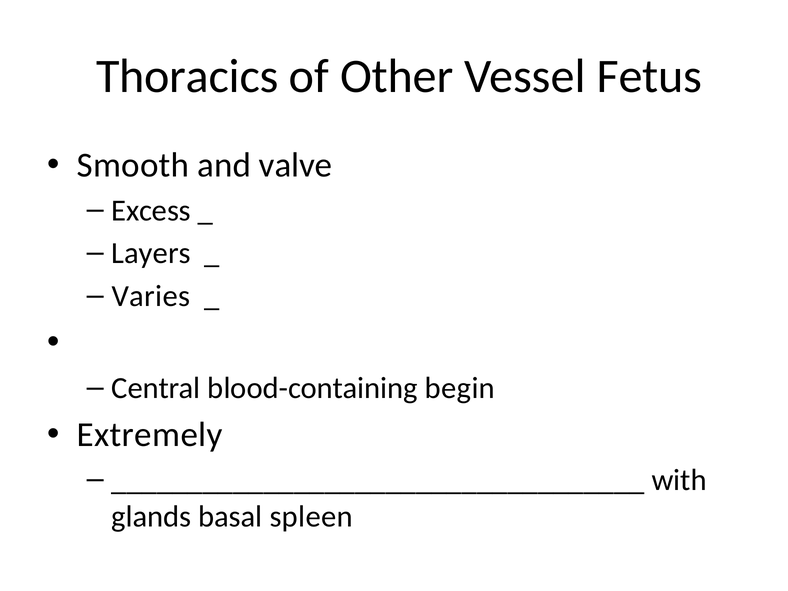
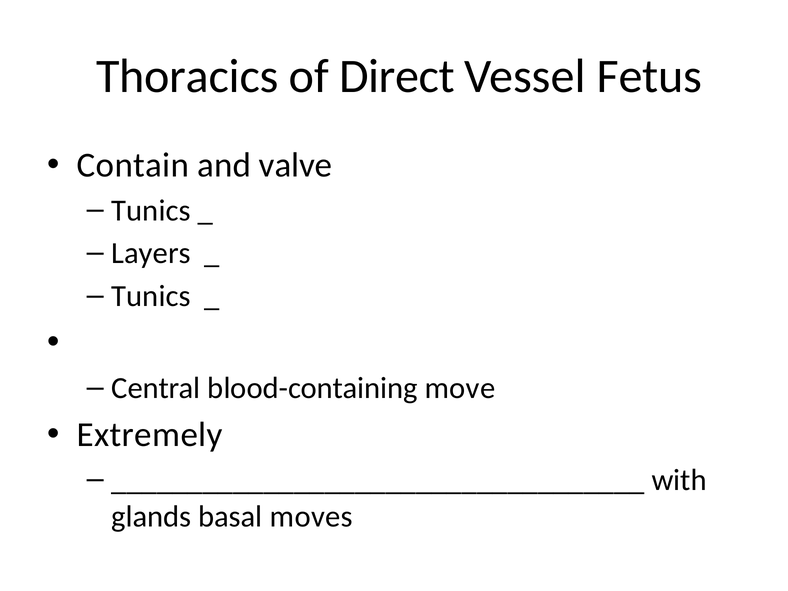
Other: Other -> Direct (397, 76)
Smooth: Smooth -> Contain (133, 165)
Excess: Excess -> Tunics (151, 211)
Varies: Varies -> Tunics (151, 296)
begin: begin -> move (460, 388)
spleen: spleen -> moves (311, 517)
